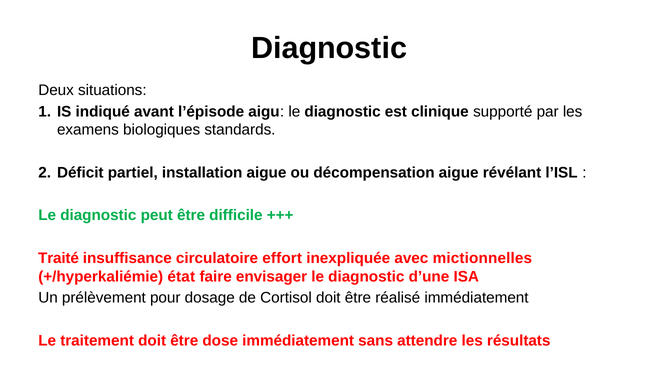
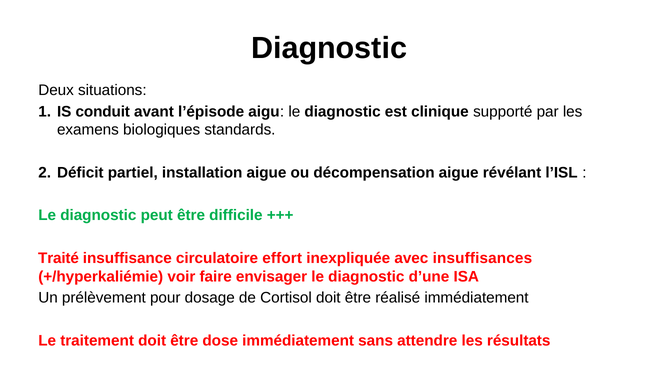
indiqué: indiqué -> conduit (103, 112)
mictionnelles: mictionnelles -> insuffisances (482, 258)
état: état -> voir (181, 277)
